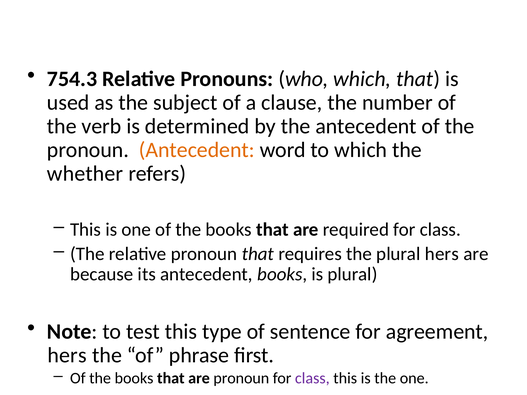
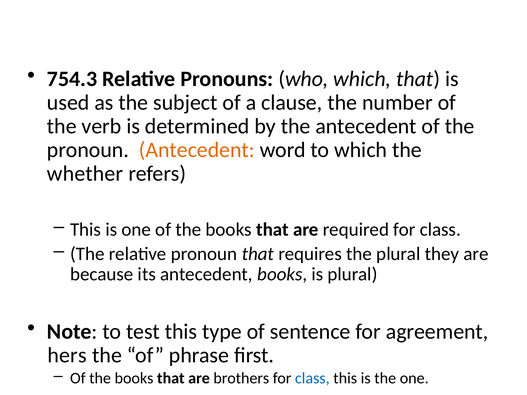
plural hers: hers -> they (442, 254)
are pronoun: pronoun -> brothers (241, 378)
class colour: purple -> blue (312, 378)
